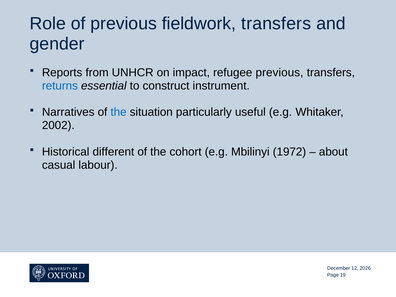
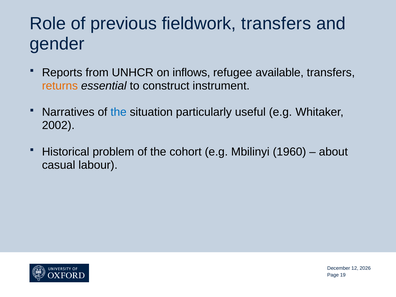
impact: impact -> inflows (191, 73)
refugee previous: previous -> available (280, 73)
returns colour: blue -> orange (60, 86)
different: different -> problem (113, 152)
1972: 1972 -> 1960 (289, 152)
